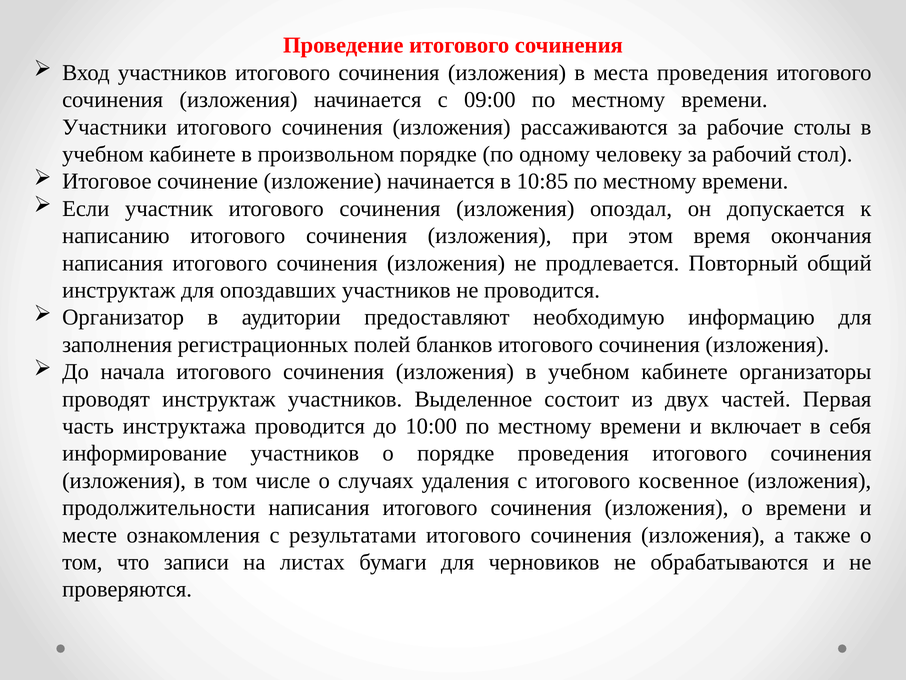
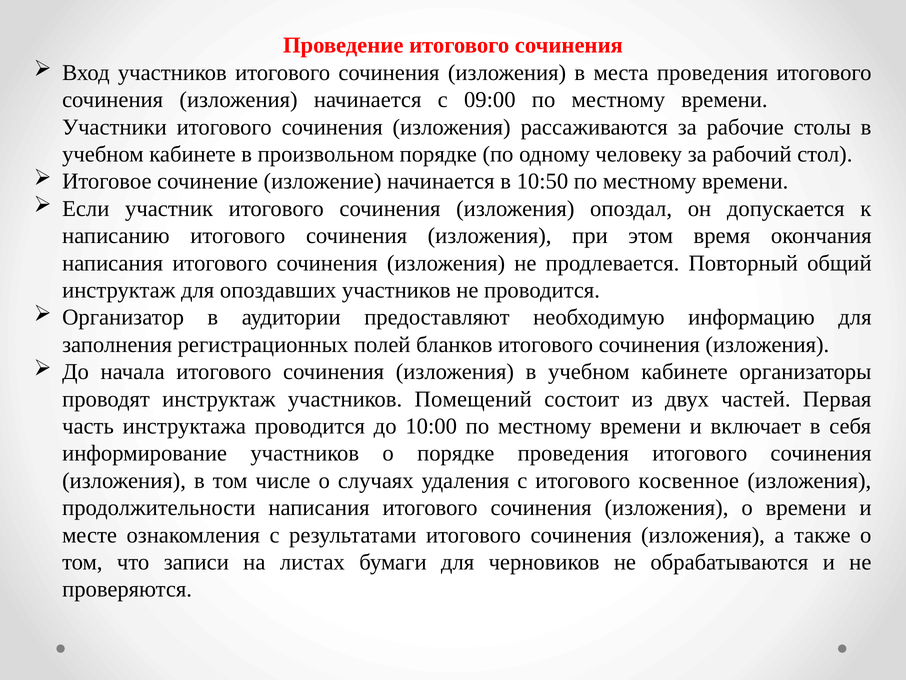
10:85: 10:85 -> 10:50 (542, 181)
Выделенное: Выделенное -> Помещений (473, 399)
